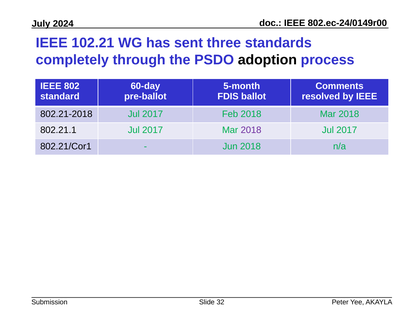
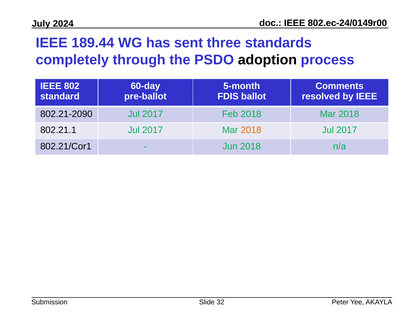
102.21: 102.21 -> 189.44 (93, 43)
802.21-2018: 802.21-2018 -> 802.21-2090 (66, 114)
2018 colour: purple -> orange (251, 130)
